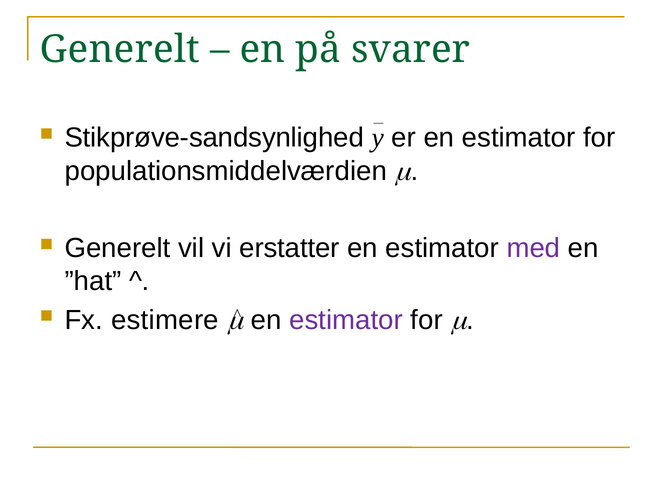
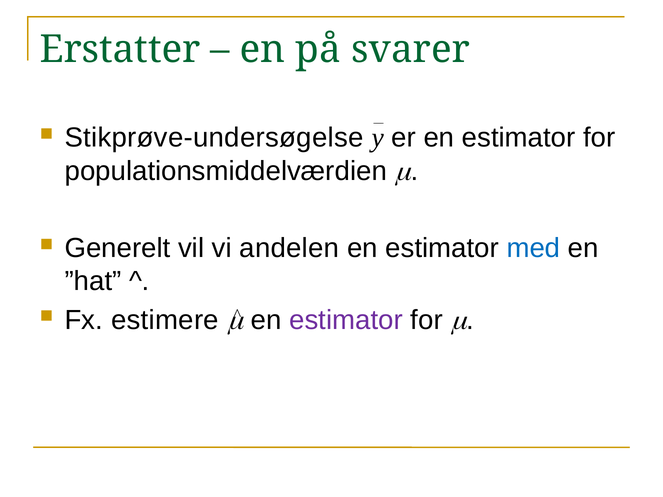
Generelt: Generelt -> Erstatter (120, 49)
Stikprøve-sandsynlighed: Stikprøve-sandsynlighed -> Stikprøve-undersøgelse (214, 138)
erstatter: erstatter -> andelen (289, 248)
med colour: purple -> blue (533, 248)
